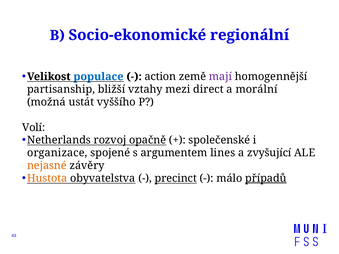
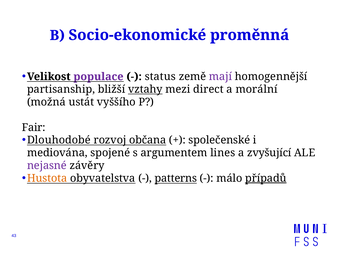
regionální: regionální -> proměnná (250, 35)
populace colour: blue -> purple (98, 77)
action: action -> status (160, 77)
vztahy underline: none -> present (145, 89)
Volí: Volí -> Fair (34, 128)
Netherlands: Netherlands -> Dlouhodobé (59, 140)
opačně: opačně -> občana (148, 140)
organizace: organizace -> mediována (57, 153)
nejasné colour: orange -> purple (47, 166)
precinct: precinct -> patterns (176, 178)
